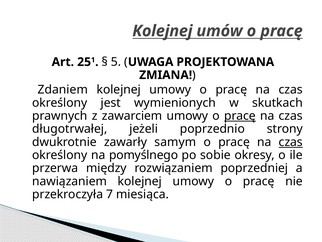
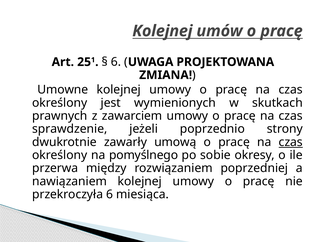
5: 5 -> 6 (116, 62)
Zdaniem: Zdaniem -> Umowne (63, 90)
pracę underline: present -> none (240, 116)
długotrwałej: długotrwałej -> sprawdzenie (70, 129)
samym: samym -> umową (175, 142)
przekroczyła 7: 7 -> 6 (110, 194)
